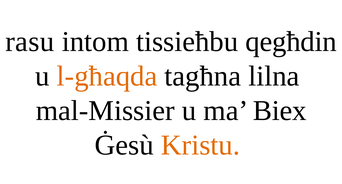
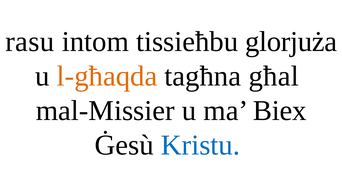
qegħdin: qegħdin -> glorjuża (291, 42)
lilna: lilna -> għal (274, 76)
Kristu colour: orange -> blue (200, 145)
